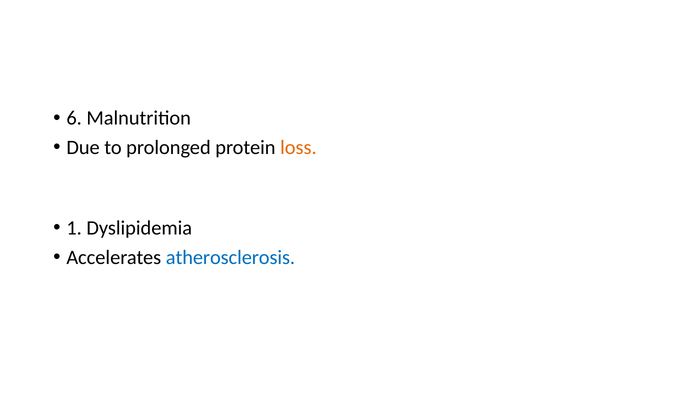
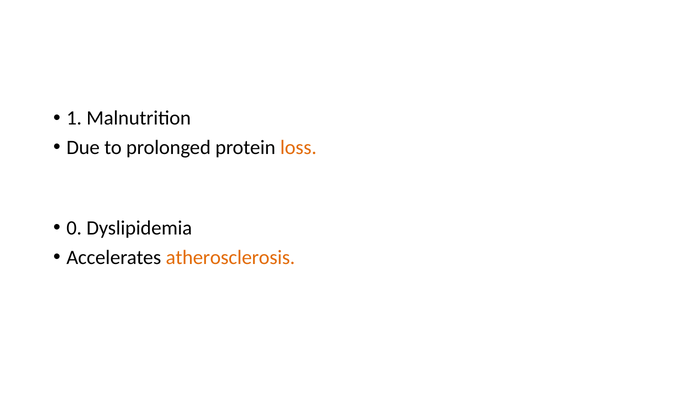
6: 6 -> 1 (74, 118)
1: 1 -> 0 (74, 228)
atherosclerosis colour: blue -> orange (230, 257)
